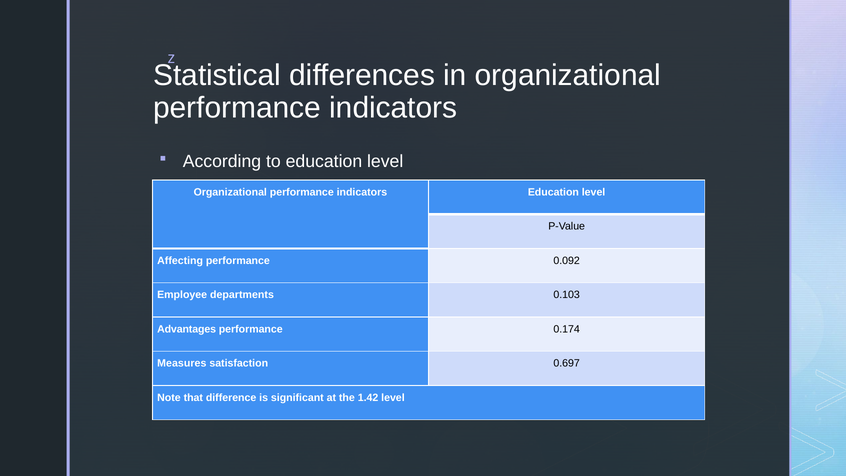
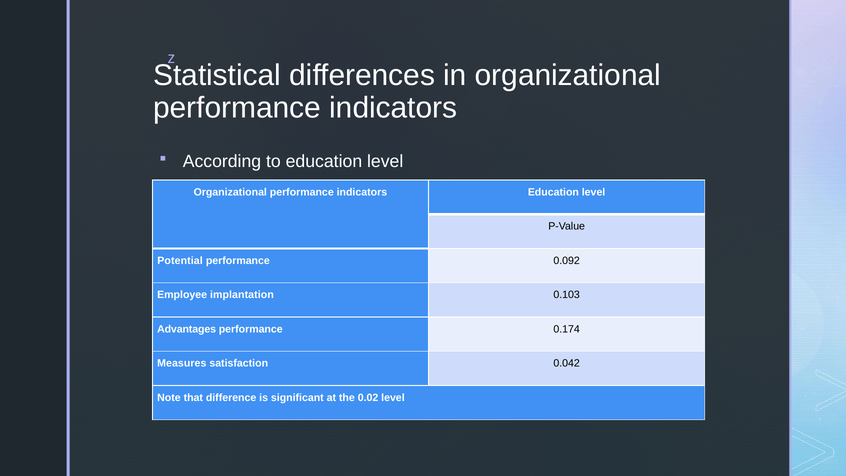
Affecting: Affecting -> Potential (180, 261)
departments: departments -> implantation (242, 295)
0.697: 0.697 -> 0.042 (567, 363)
1.42: 1.42 -> 0.02 (368, 397)
